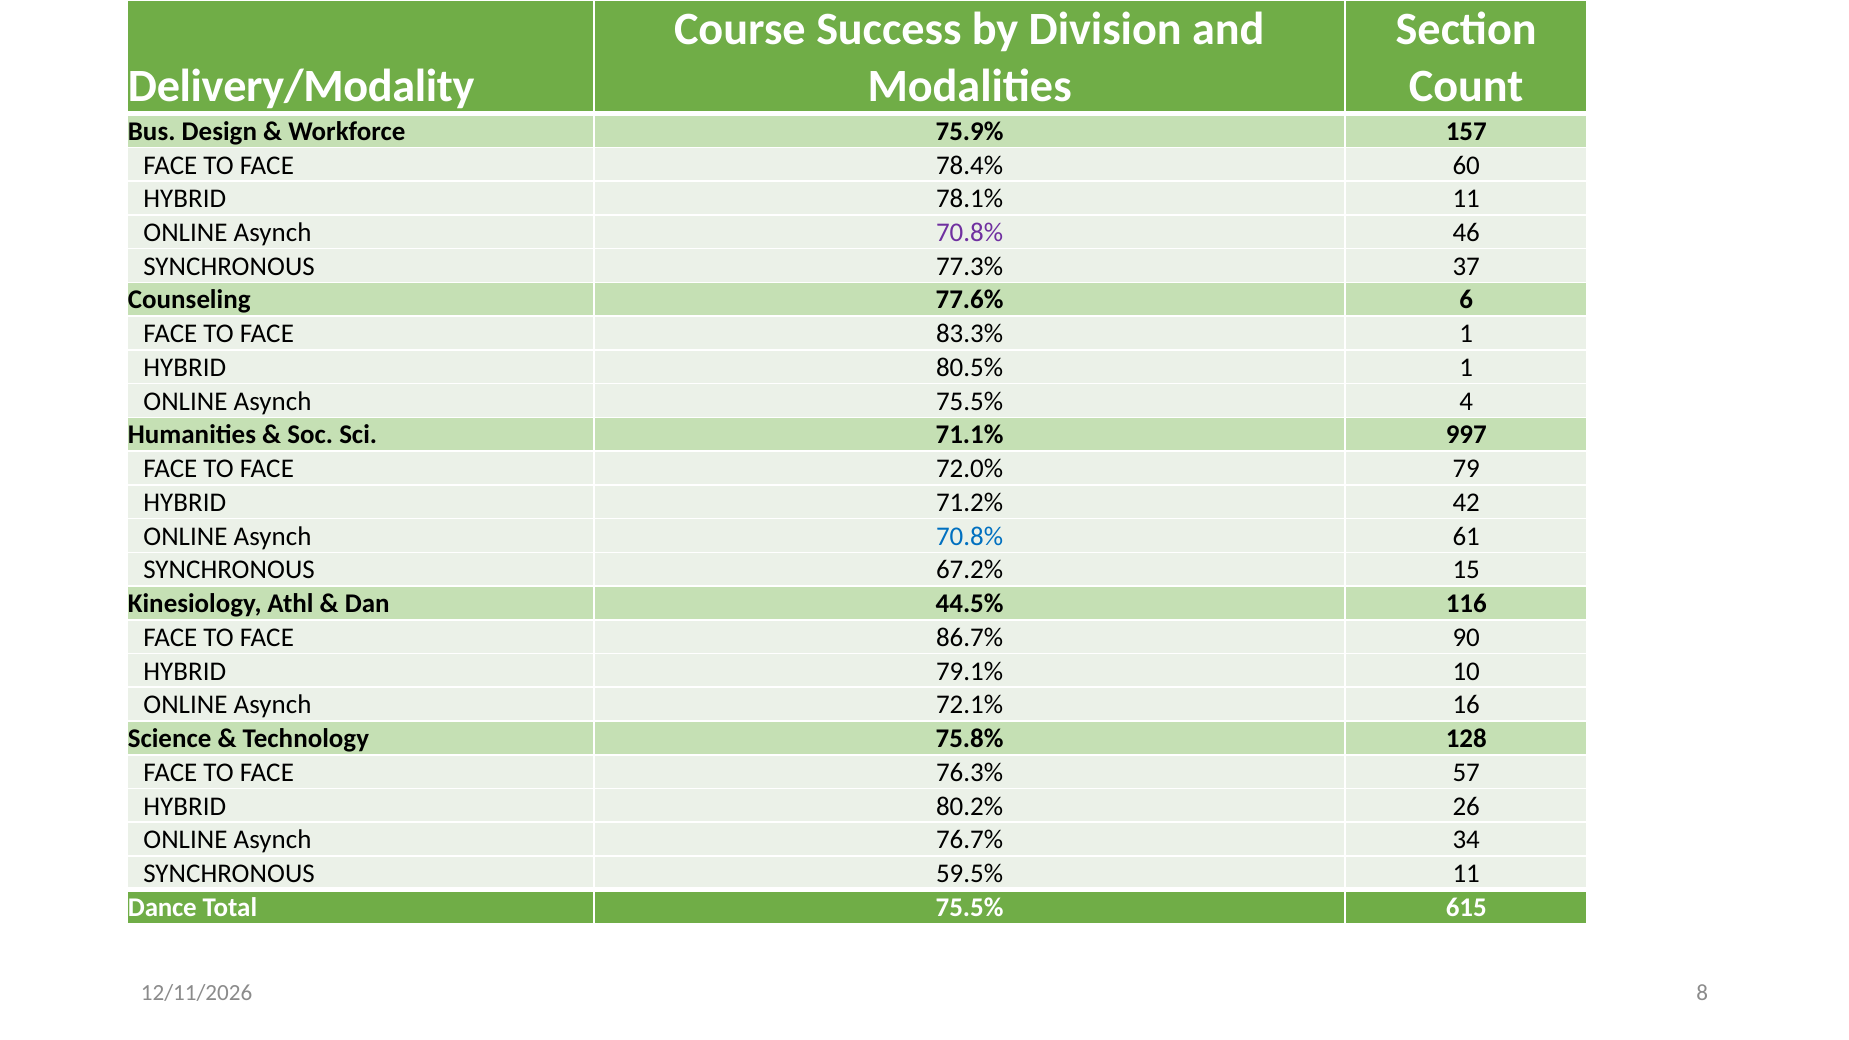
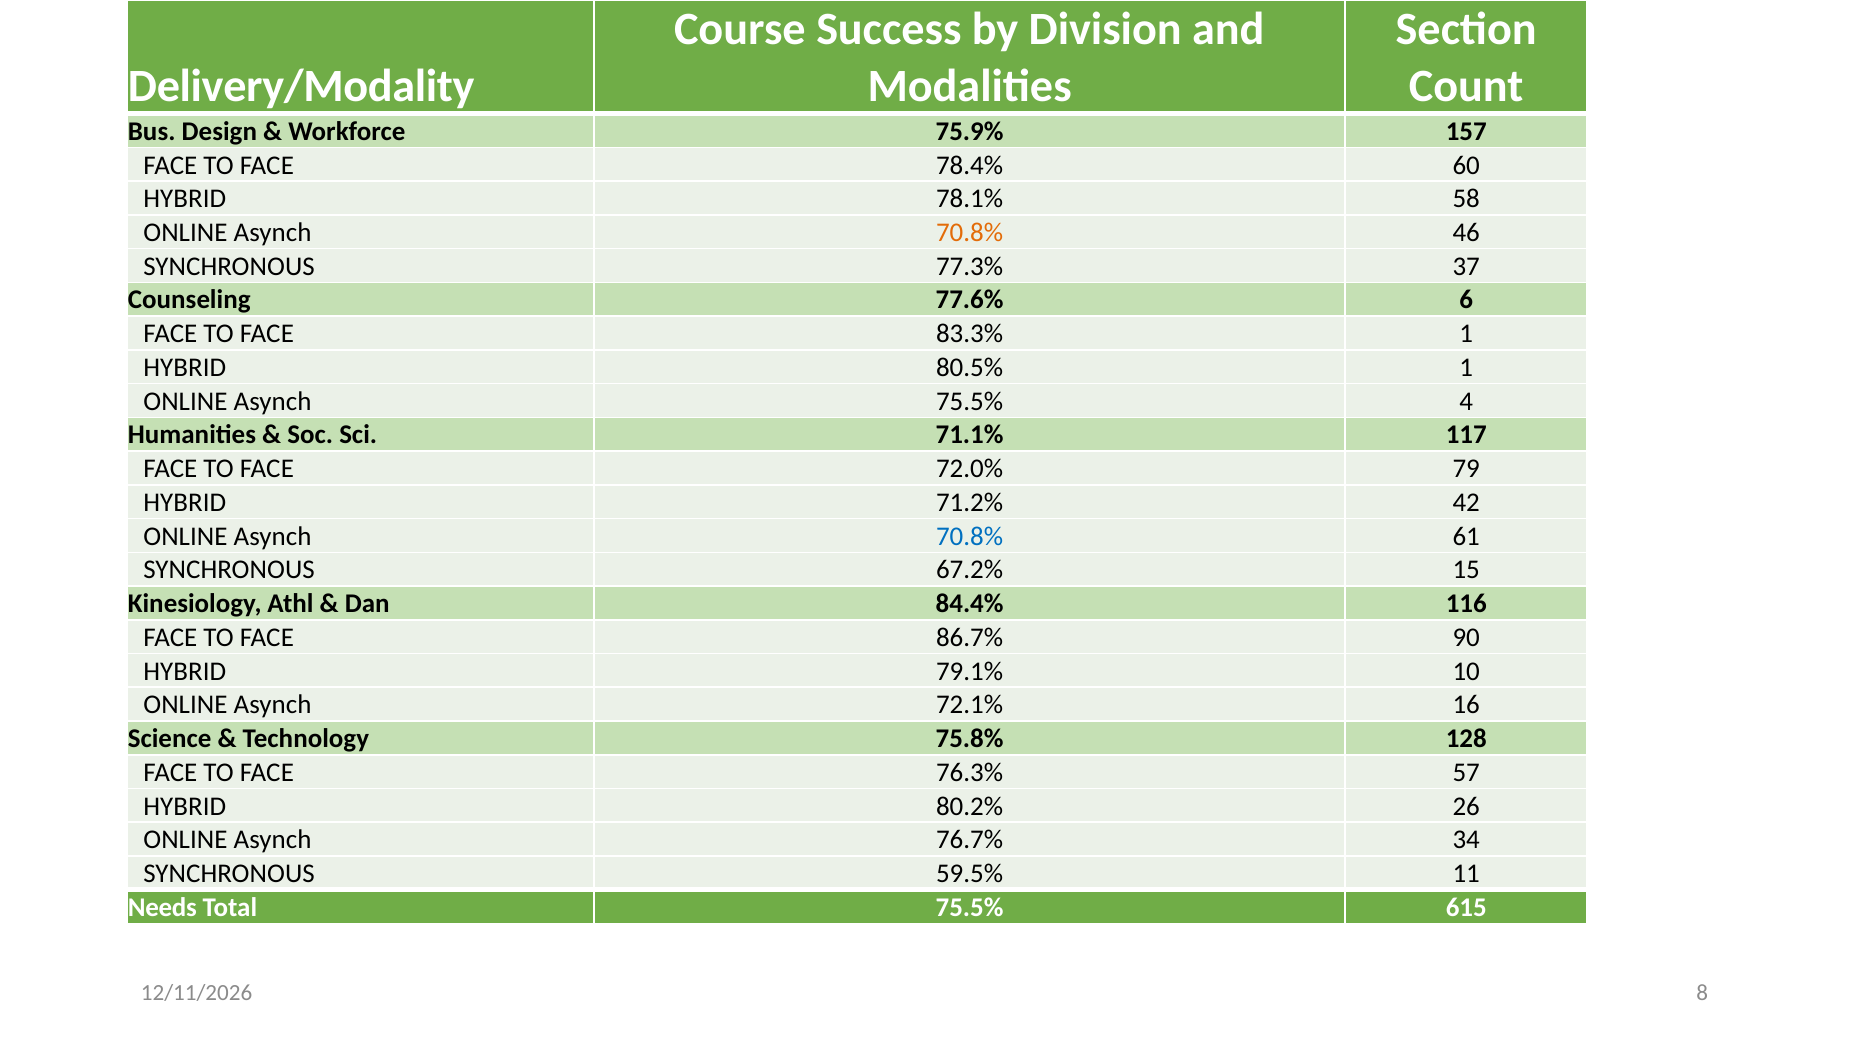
78.1% 11: 11 -> 58 (1466, 199)
70.8% colour: purple -> orange (970, 233)
997: 997 -> 117 (1466, 435)
44.5%: 44.5% -> 84.4% (970, 604)
Dance: Dance -> Needs (162, 907)
